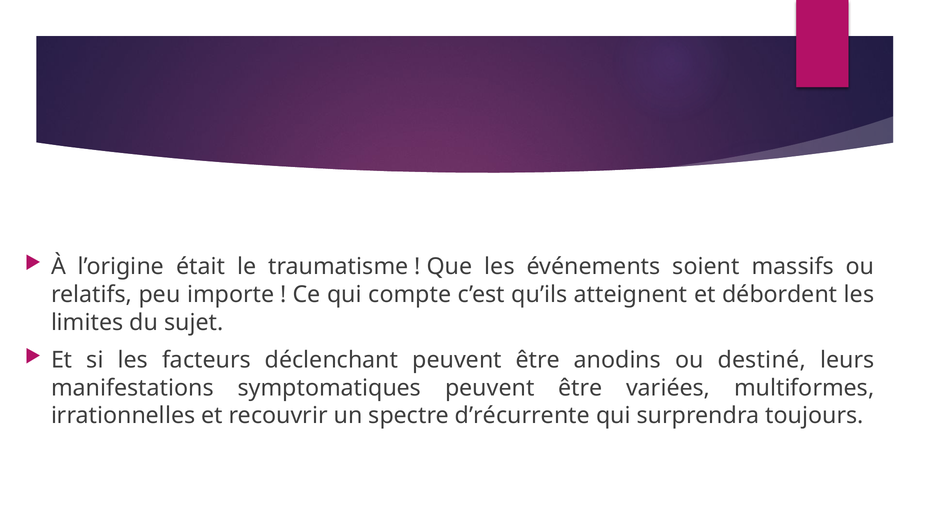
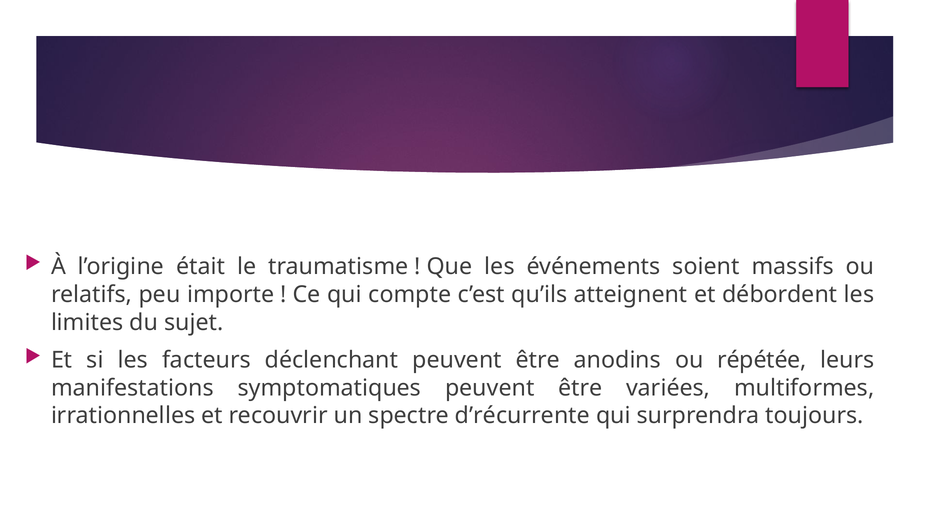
destiné: destiné -> répétée (762, 360)
